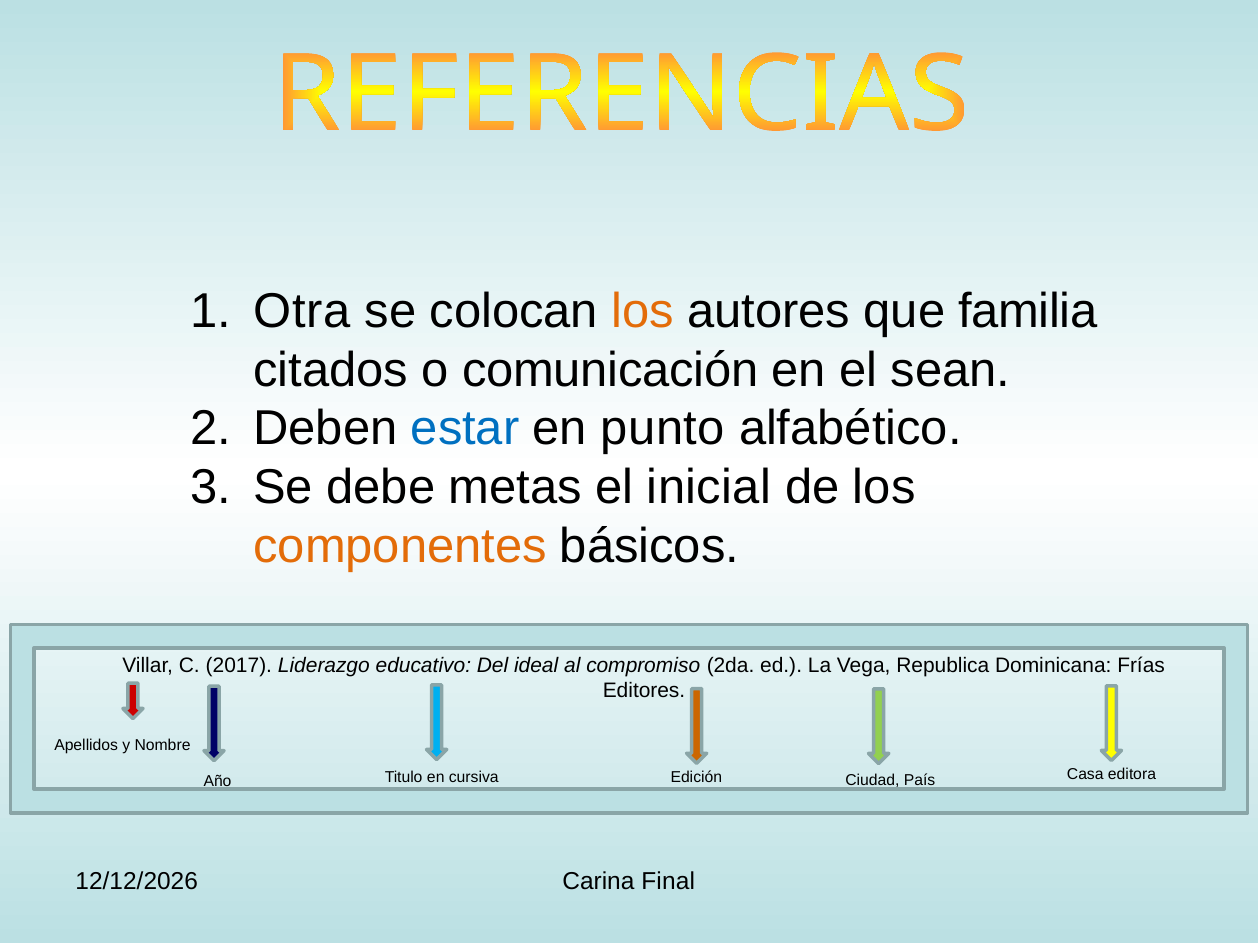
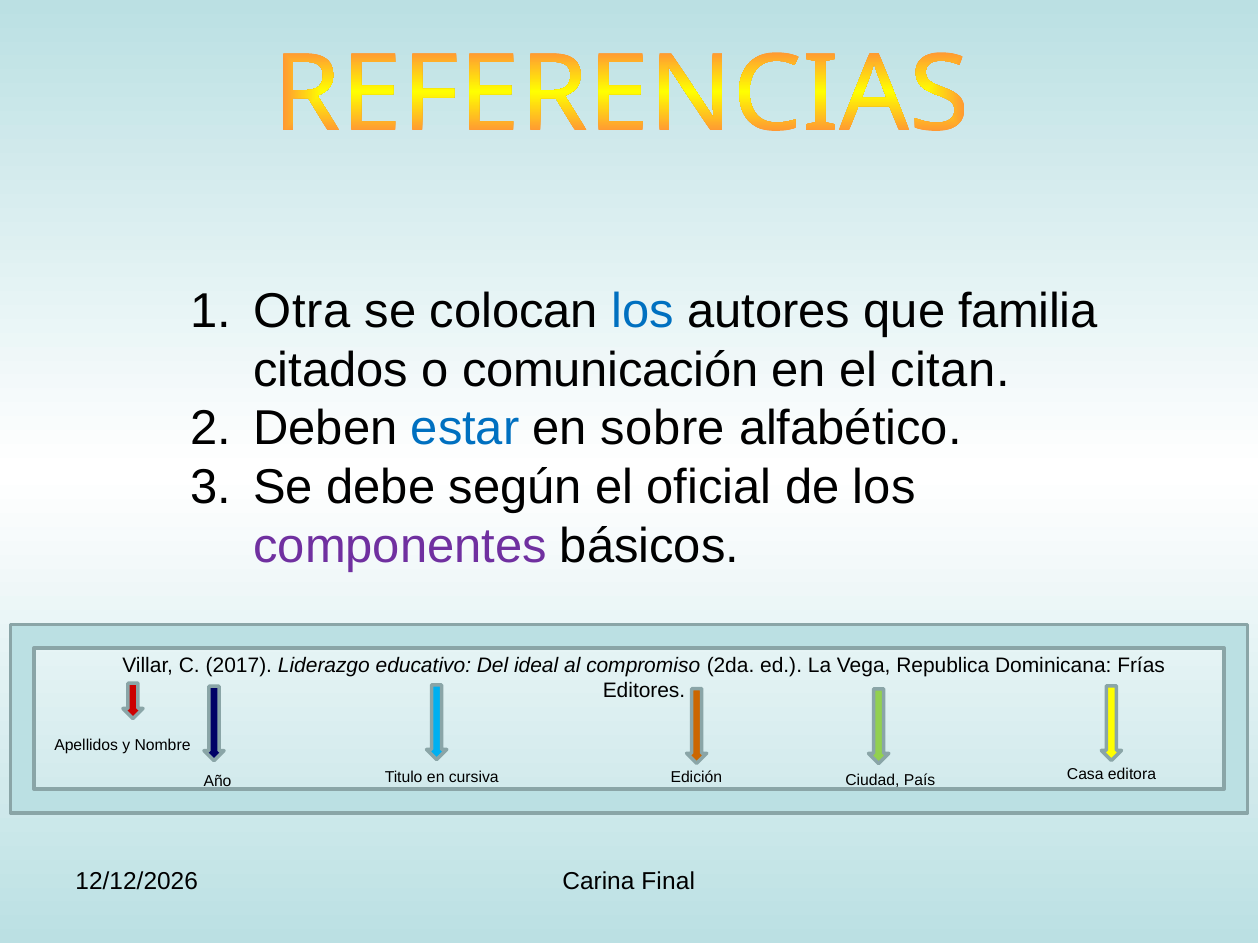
los colour: orange -> blue (643, 311)
sean: sean -> citan (950, 370)
punto: punto -> sobre (663, 429)
metas: metas -> según (515, 488)
inicial: inicial -> oficial (709, 488)
componentes colour: orange -> purple (400, 546)
